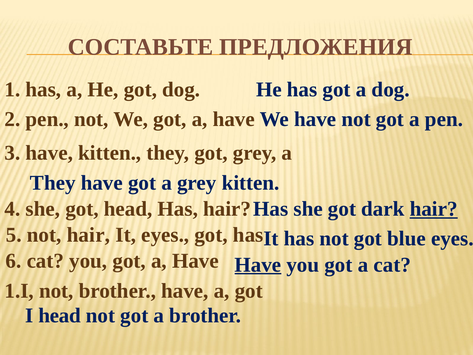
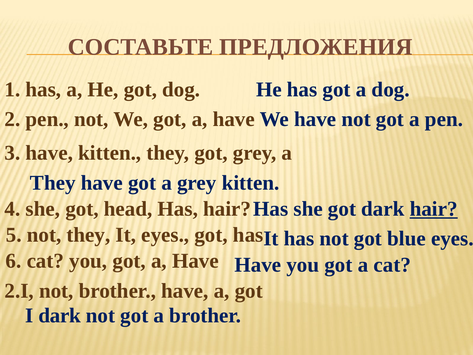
not hair: hair -> they (89, 235)
Have underline: present -> none (258, 265)
1.I: 1.I -> 2.I (19, 291)
I head: head -> dark (60, 315)
